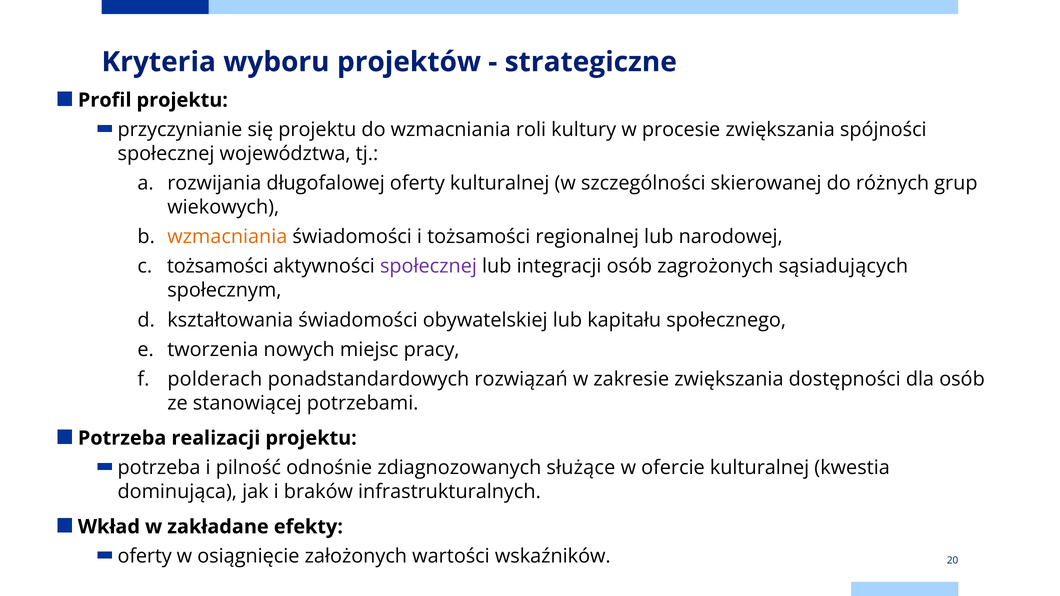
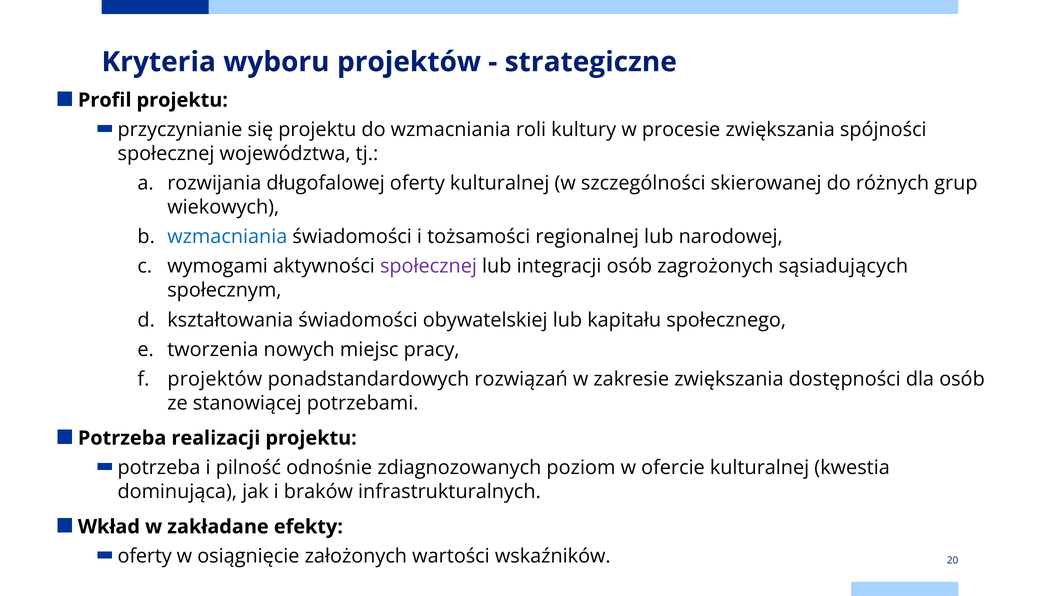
wzmacniania colour: orange -> blue (227, 237)
tożsamości: tożsamości -> wymogami (218, 266)
polderach: polderach -> projektów (215, 379)
służące: służące -> poziom (581, 468)
